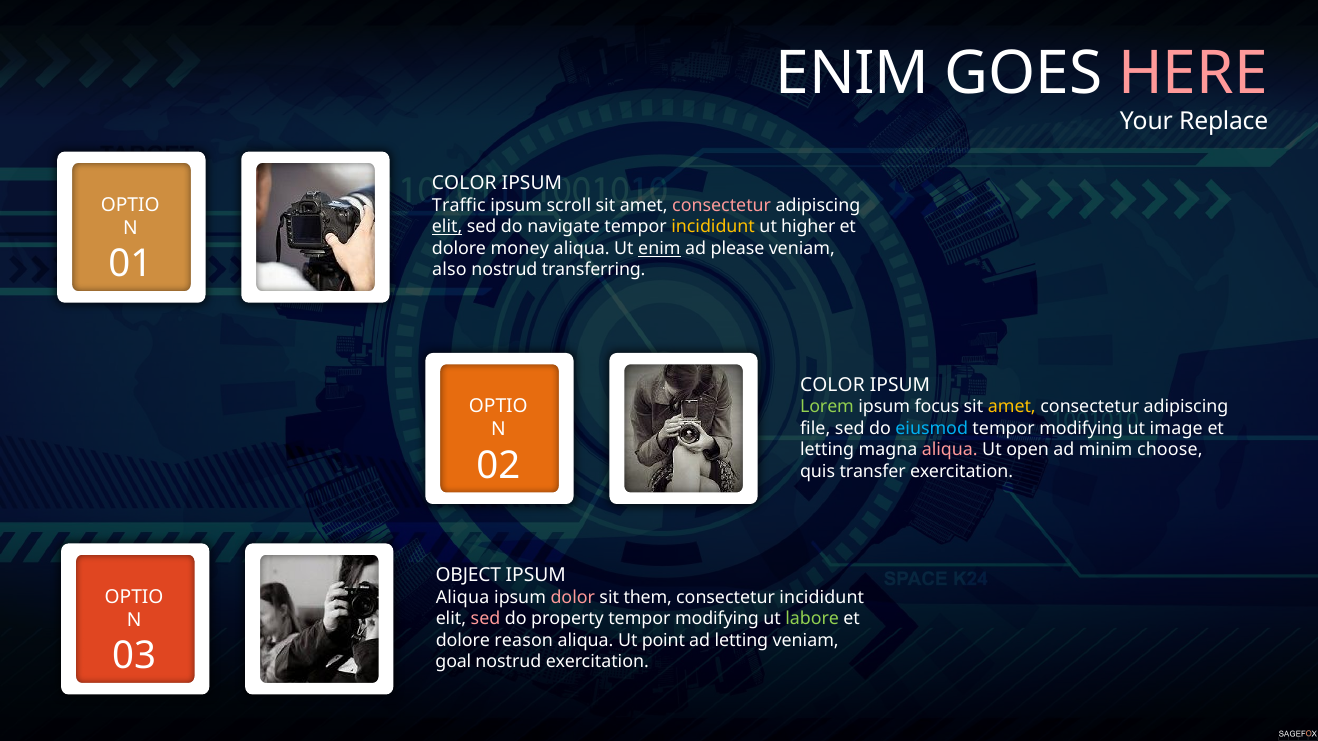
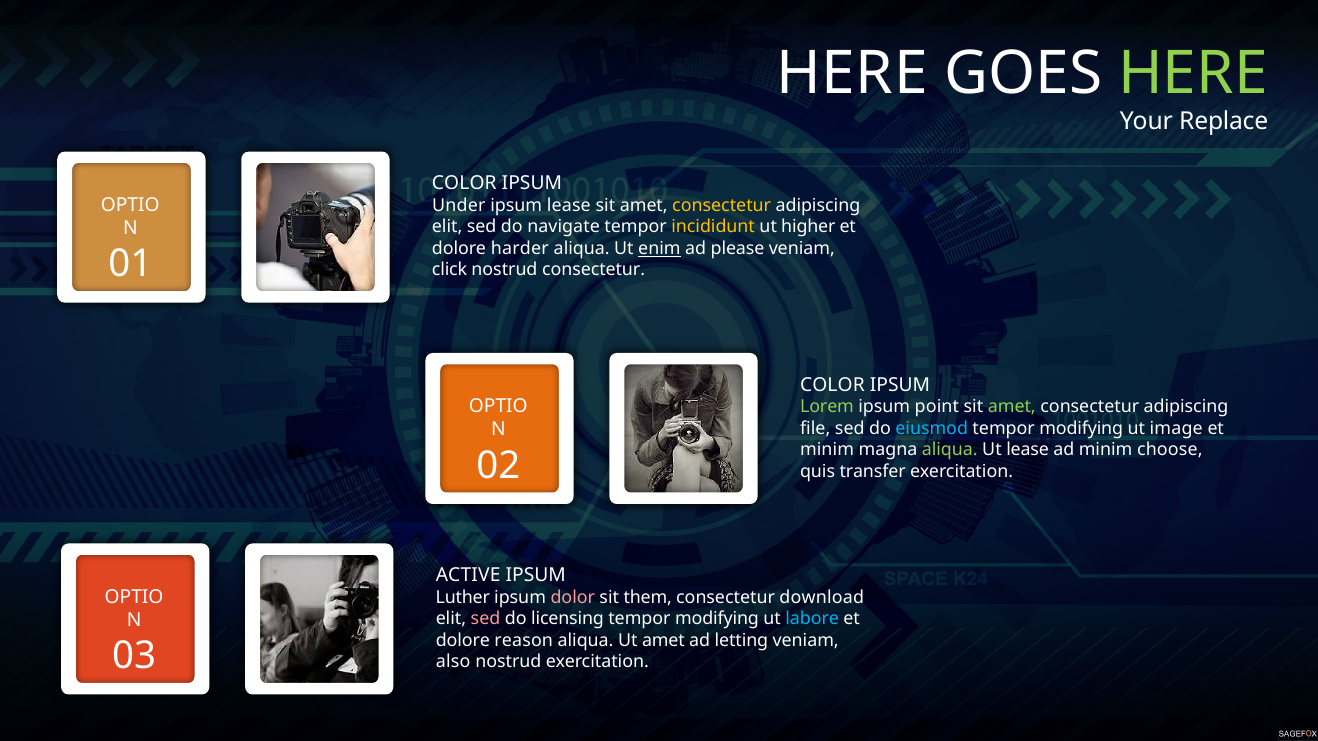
ENIM: ENIM -> HERE (852, 73)
HERE colour: pink -> light green (1193, 73)
Traffic: Traffic -> Under (459, 206)
ipsum scroll: scroll -> lease (569, 206)
consectetur colour: pink -> yellow (722, 206)
elit underline: present -> none (447, 227)
money: money -> harder (520, 249)
also: also -> click (450, 270)
nostrud transferring: transferring -> consectetur (594, 270)
focus: focus -> point (937, 407)
amet colour: yellow -> light green (1012, 407)
letting: letting -> minim (827, 450)
aliqua colour: pink -> light green (950, 450)
Ut open: open -> lease (1028, 450)
OBJECT: OBJECT -> ACTIVE (468, 576)
Aliqua: Aliqua -> Luther (463, 598)
consectetur incididunt: incididunt -> download (822, 598)
property: property -> licensing (568, 619)
labore colour: light green -> light blue (812, 619)
Ut point: point -> amet (663, 641)
goal: goal -> also (453, 662)
